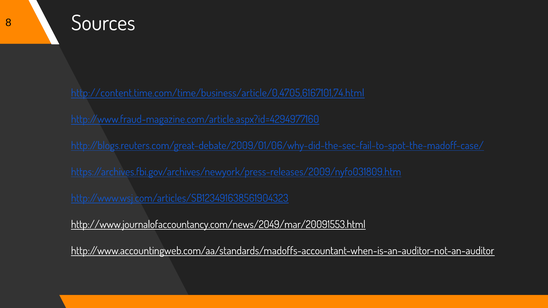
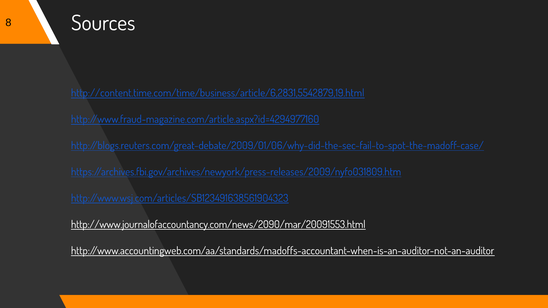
http://content.time.com/time/business/article/0,4705,6167101,74.html: http://content.time.com/time/business/article/0,4705,6167101,74.html -> http://content.time.com/time/business/article/6,2831,5542879,19.html (218, 93)
http://www.journalofaccountancy.com/news/2049/mar/20091553.html: http://www.journalofaccountancy.com/news/2049/mar/20091553.html -> http://www.journalofaccountancy.com/news/2090/mar/20091553.html (218, 225)
